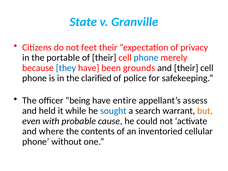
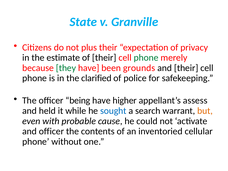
feet: feet -> plus (89, 47)
portable: portable -> estimate (63, 58)
phone colour: blue -> green (146, 58)
they colour: blue -> green (66, 68)
entire: entire -> higher (125, 101)
and where: where -> officer (51, 131)
